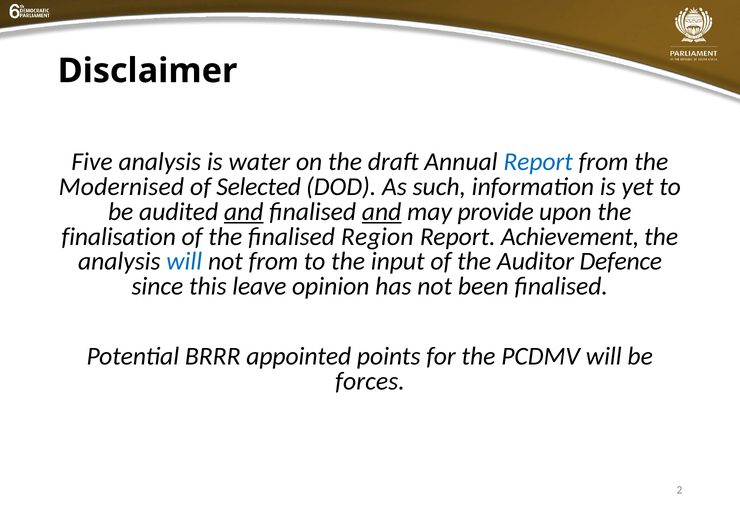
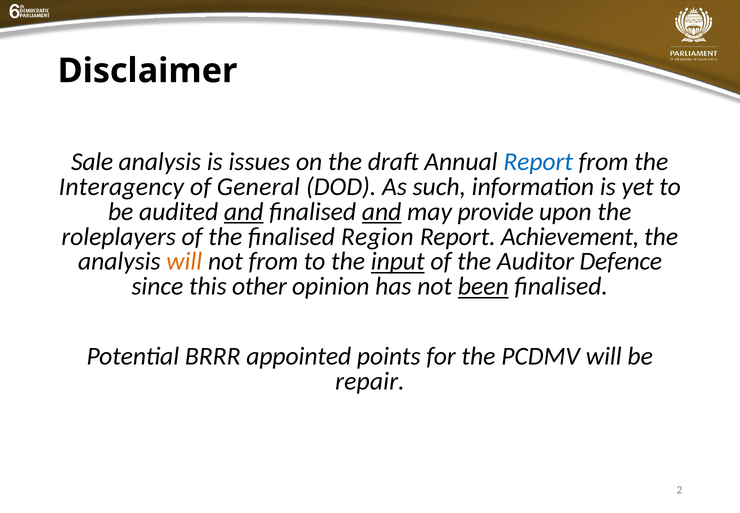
Five: Five -> Sale (92, 161)
water: water -> issues (259, 161)
Modernised: Modernised -> Interagency (121, 186)
Selected: Selected -> General (258, 186)
finalisation: finalisation -> roleplayers (119, 236)
will colour: blue -> orange (184, 261)
input underline: none -> present (398, 261)
leave: leave -> other (259, 286)
been underline: none -> present (483, 286)
forces: forces -> repair (370, 381)
